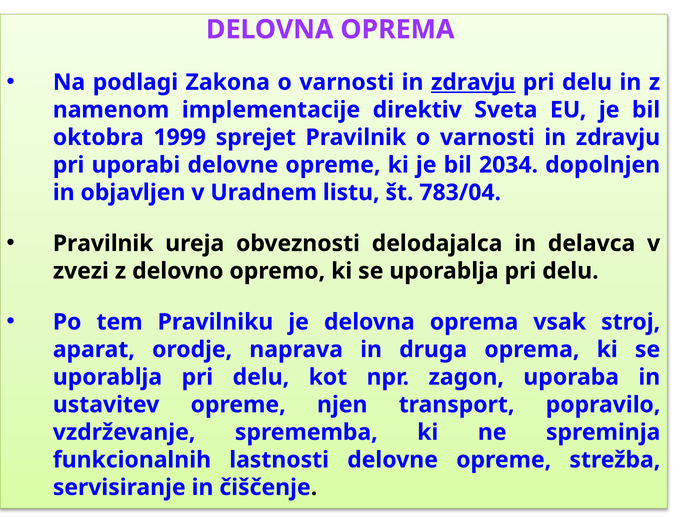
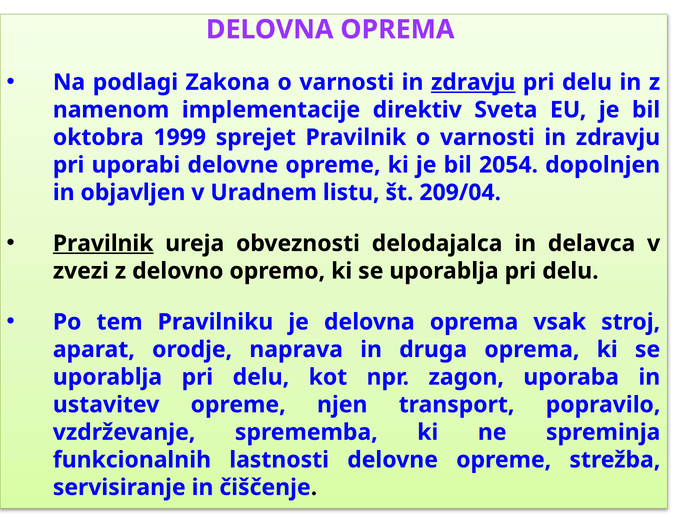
2034: 2034 -> 2054 (509, 165)
783/04: 783/04 -> 209/04 (460, 192)
Pravilnik underline: none -> present (103, 243)
